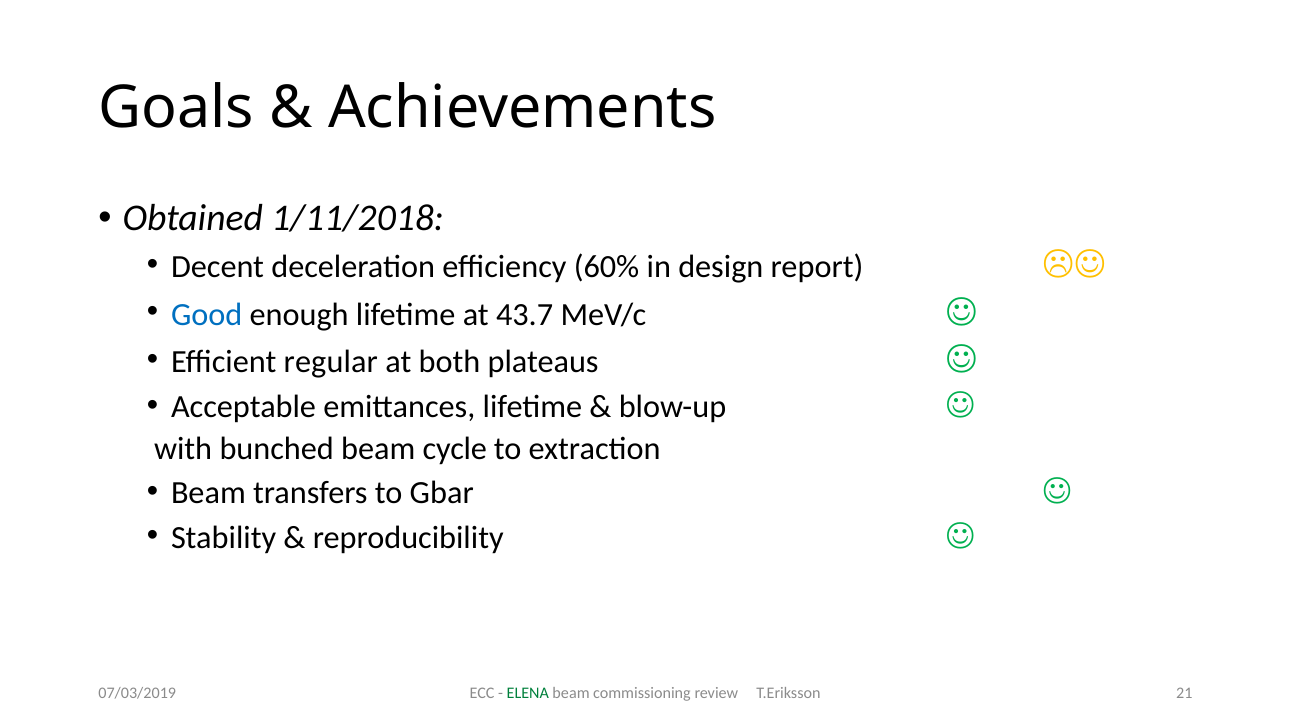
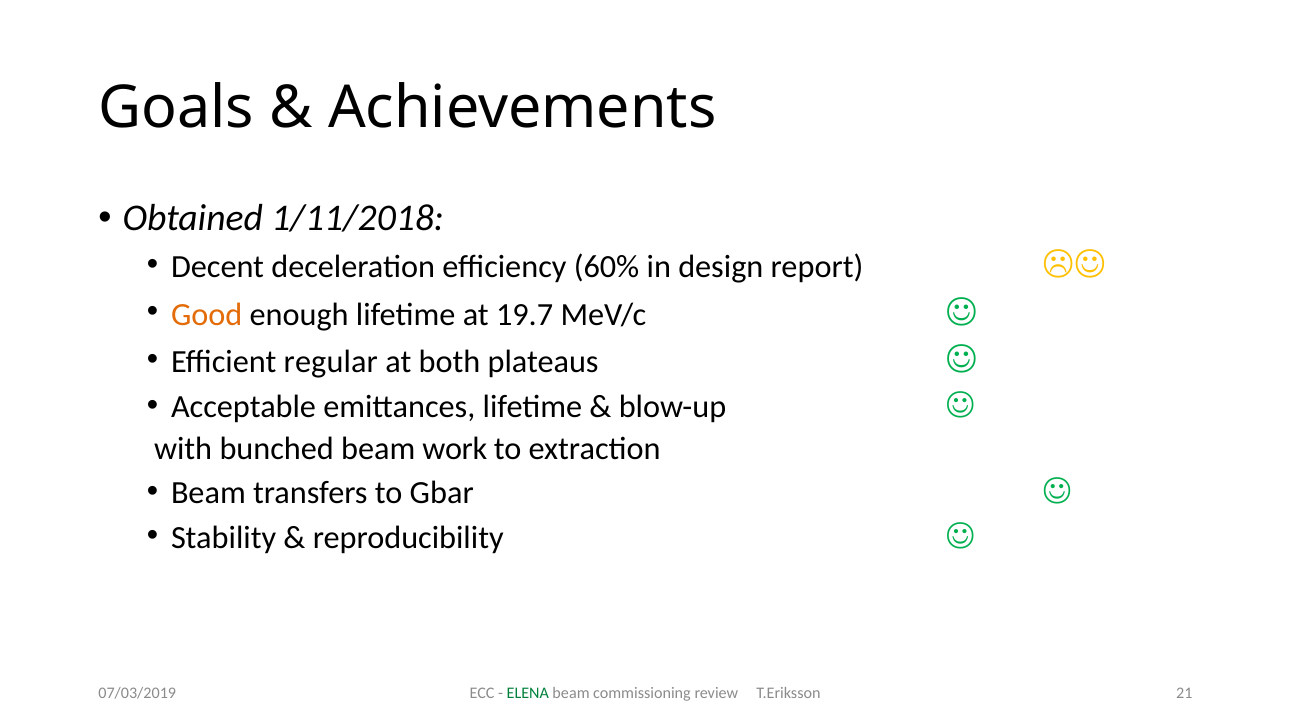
Good colour: blue -> orange (207, 315)
43.7: 43.7 -> 19.7 (525, 315)
cycle: cycle -> work (455, 449)
